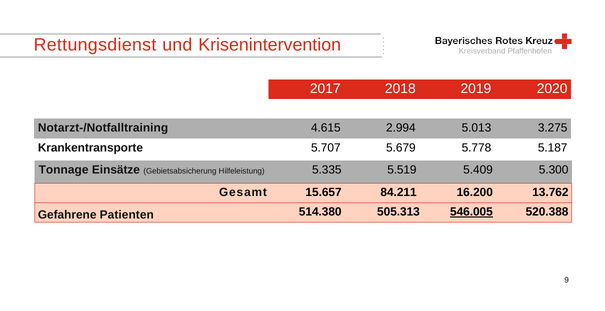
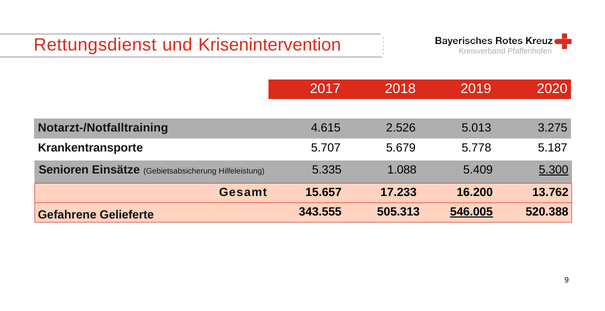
2.994: 2.994 -> 2.526 (401, 128)
Tonnage: Tonnage -> Senioren (64, 170)
5.519: 5.519 -> 1.088 (402, 170)
5.300 underline: none -> present (554, 170)
84.211: 84.211 -> 17.233 (399, 193)
514.380: 514.380 -> 343.555 (320, 212)
Patienten: Patienten -> Gelieferte (127, 215)
